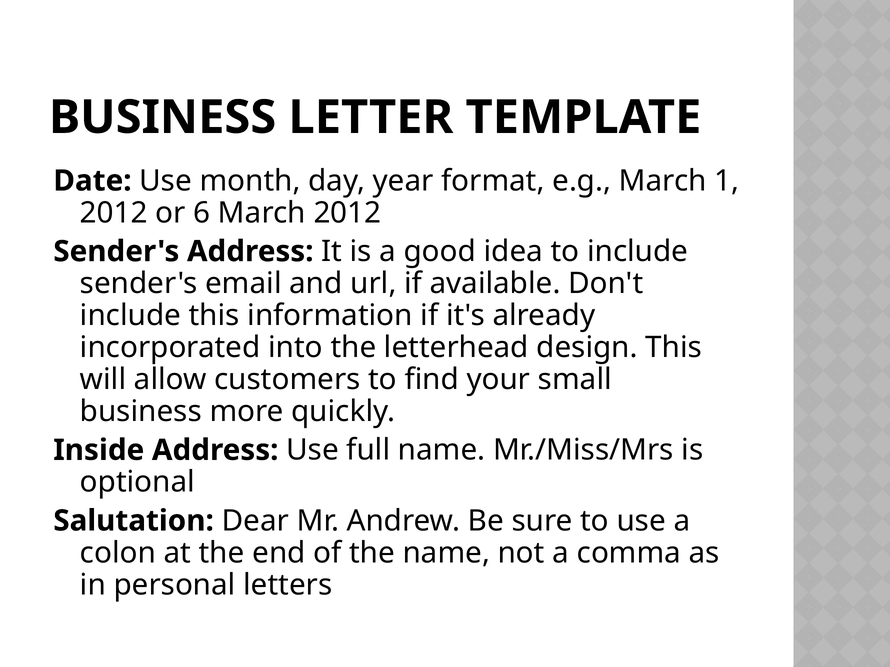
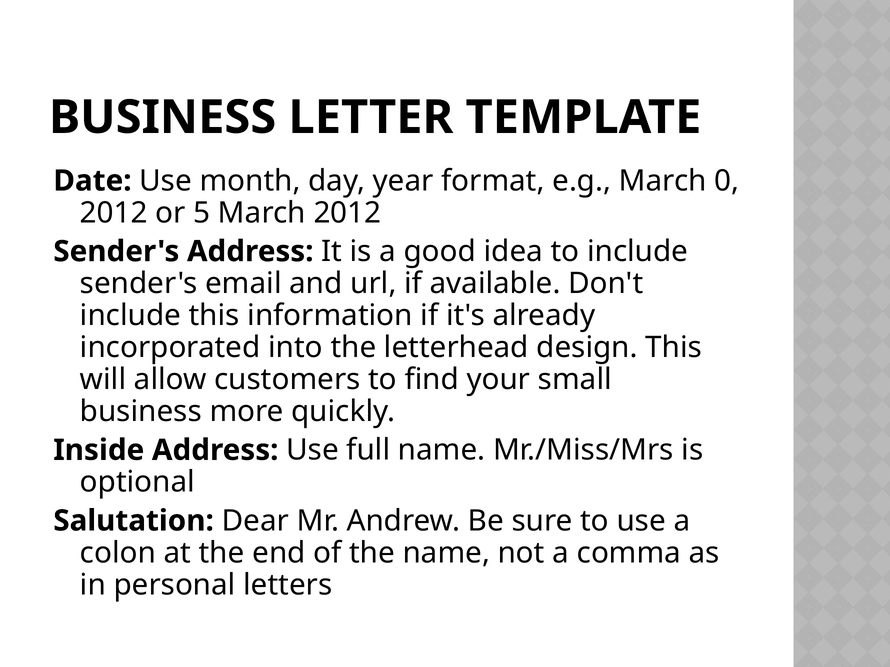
1: 1 -> 0 (727, 181)
6: 6 -> 5 (202, 213)
